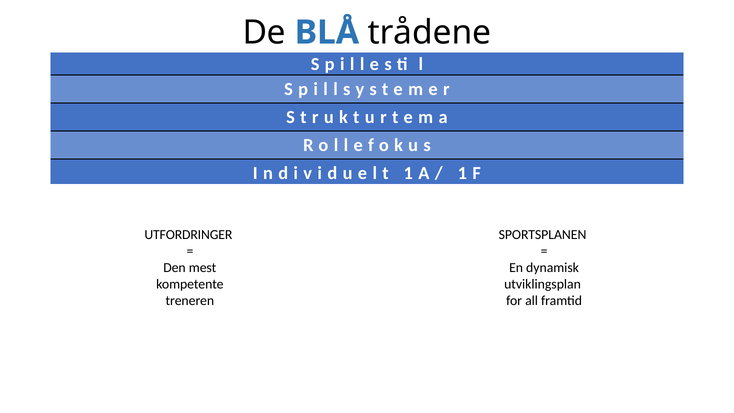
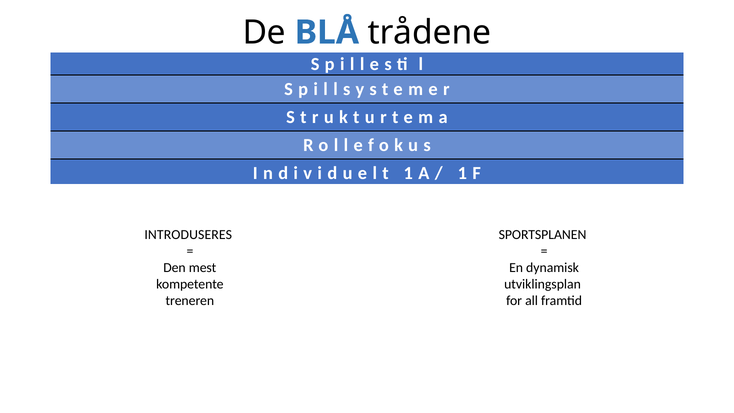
UTFORDRINGER: UTFORDRINGER -> INTRODUSERES (188, 235)
